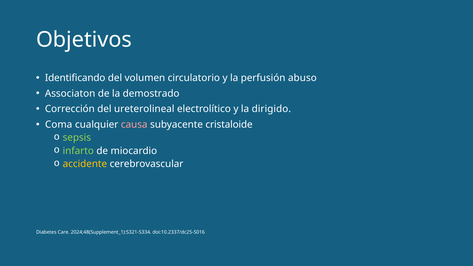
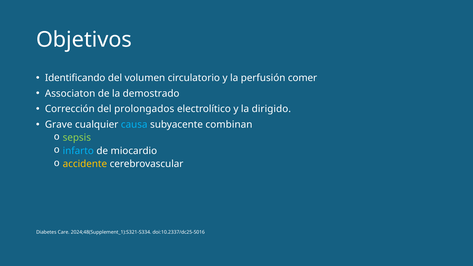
abuso: abuso -> comer (302, 78)
ureterolineal: ureterolineal -> prolongados (144, 109)
Coma: Coma -> Grave (59, 125)
causa colour: pink -> light blue (134, 125)
cristaloide: cristaloide -> combinan (229, 125)
infarto colour: light green -> light blue (78, 151)
